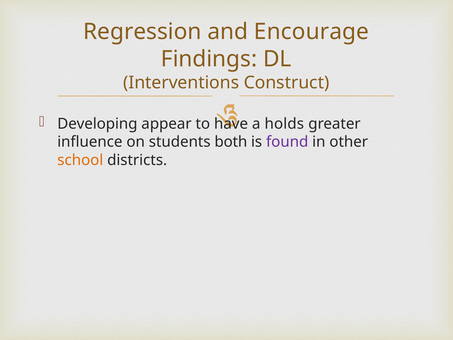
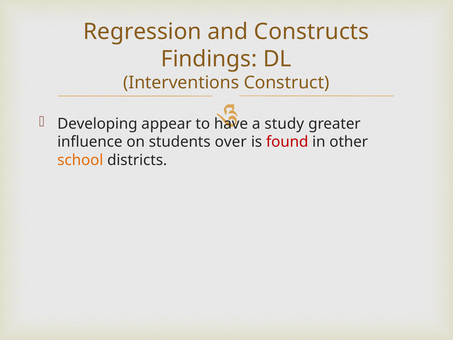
Encourage: Encourage -> Constructs (312, 32)
holds: holds -> study (284, 124)
both: both -> over (231, 142)
found colour: purple -> red (287, 142)
